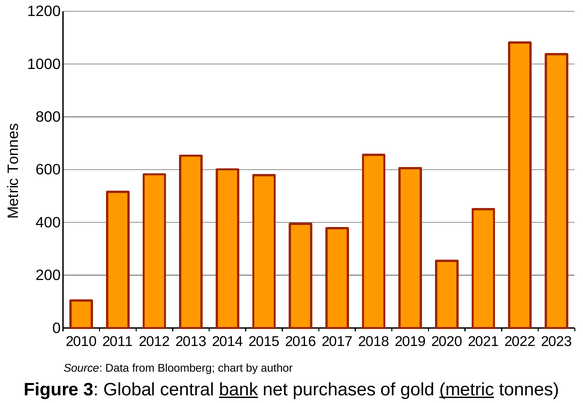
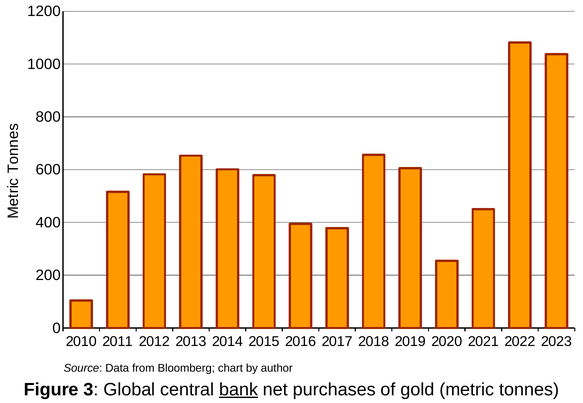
metric underline: present -> none (467, 390)
